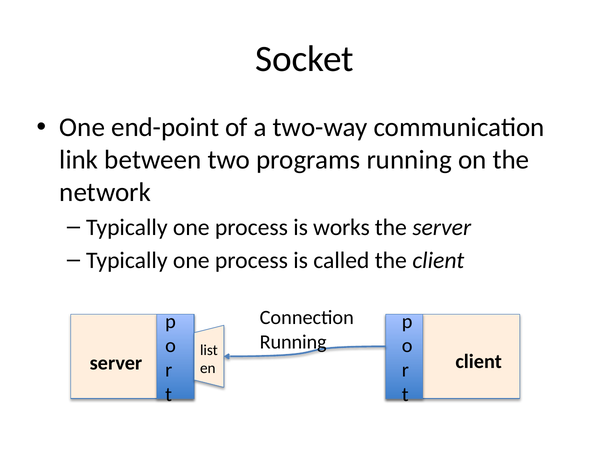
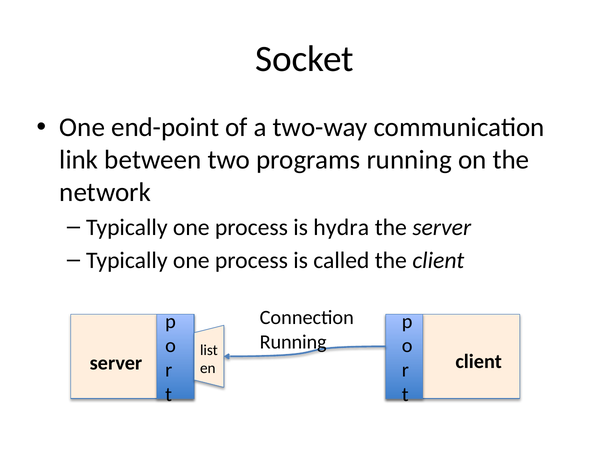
works: works -> hydra (341, 228)
